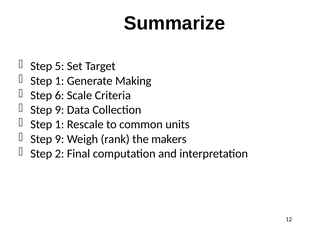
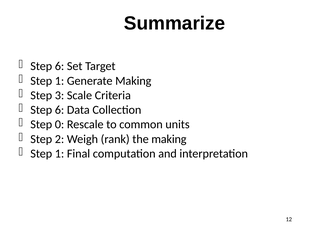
5: 5 -> 6 (60, 66)
6: 6 -> 3 (60, 95)
9: 9 -> 6 (60, 110)
1: 1 -> 0 (60, 124)
9: 9 -> 2 (60, 139)
the makers: makers -> making (169, 139)
2: 2 -> 1 (60, 153)
